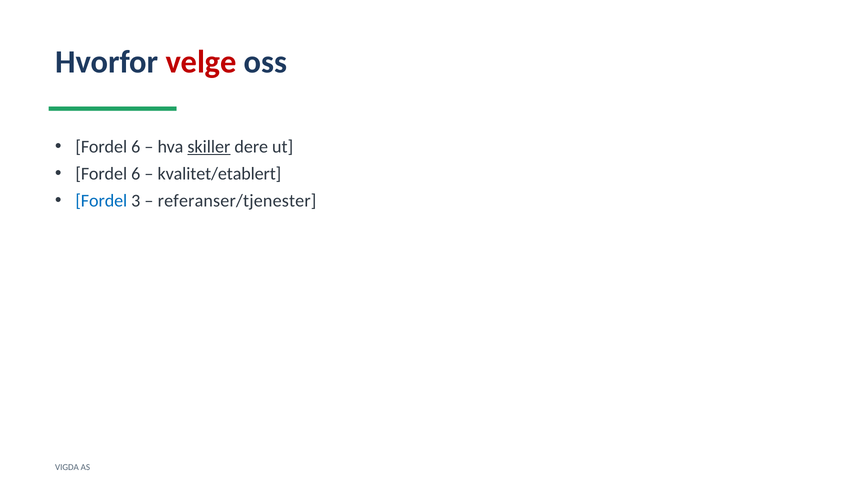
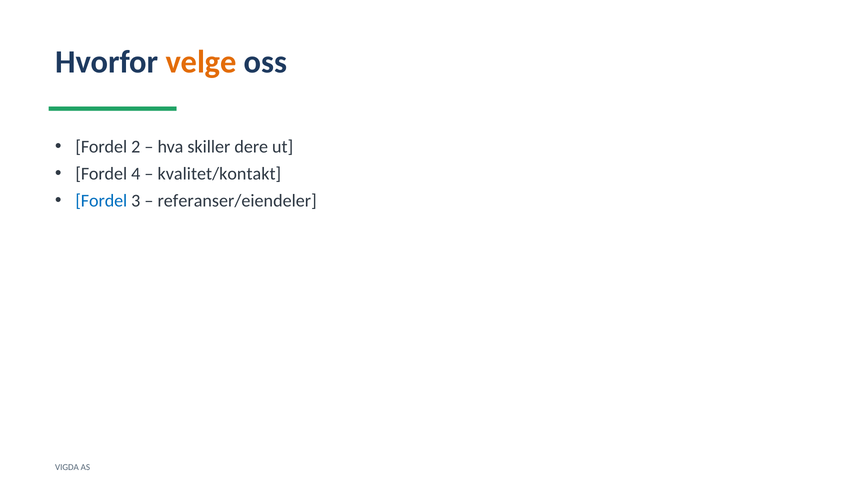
velge colour: red -> orange (201, 62)
6: 6 -> 2 (136, 147)
skiller underline: present -> none (209, 147)
6: 6 -> 4 (136, 174)
kvalitet/etablert: kvalitet/etablert -> kvalitet/kontakt (219, 174)
referanser/tjenester: referanser/tjenester -> referanser/eiendeler (237, 201)
